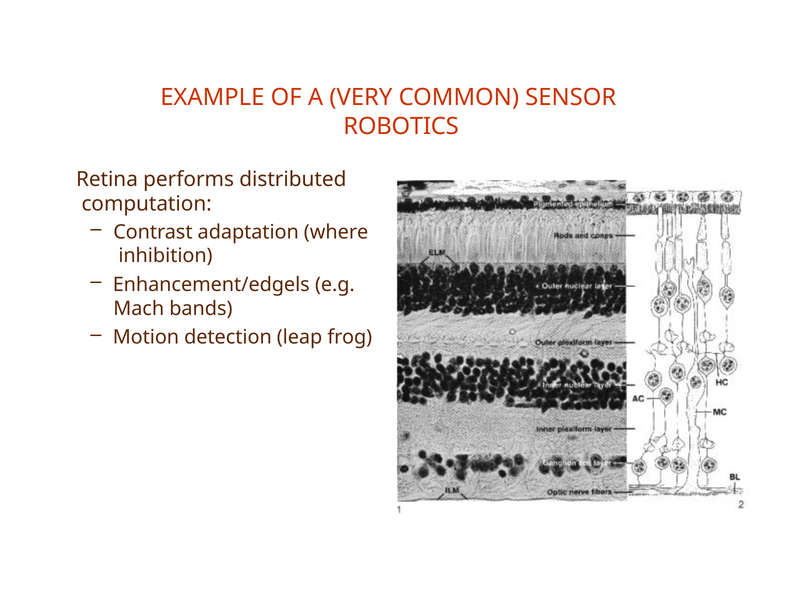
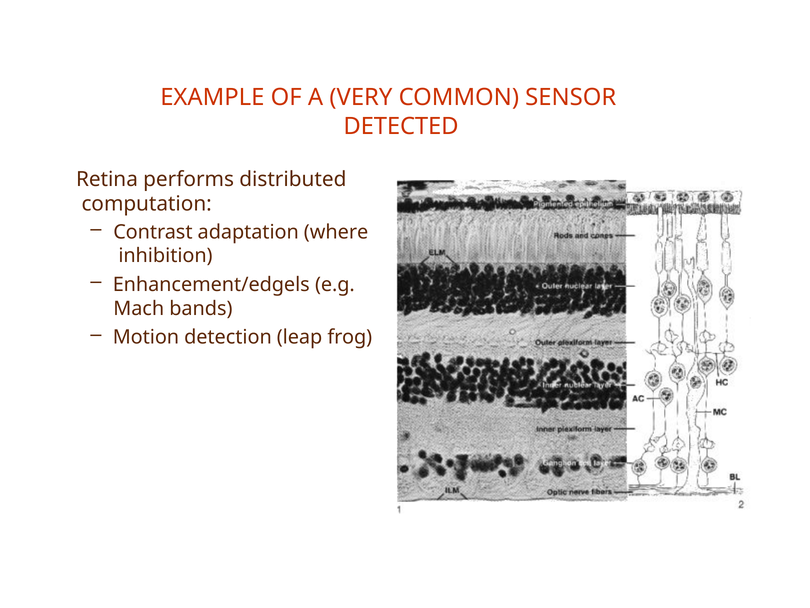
ROBOTICS: ROBOTICS -> DETECTED (401, 126)
